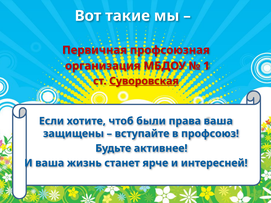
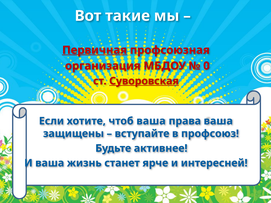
Первичная underline: none -> present (95, 50)
1: 1 -> 0 (206, 66)
чтоб были: были -> ваша (151, 121)
